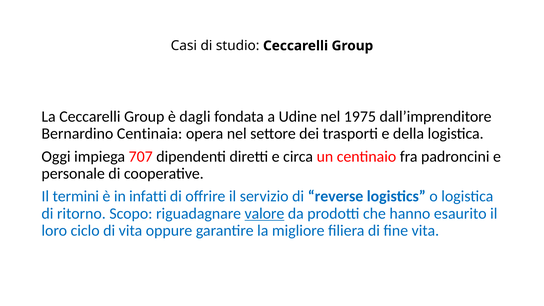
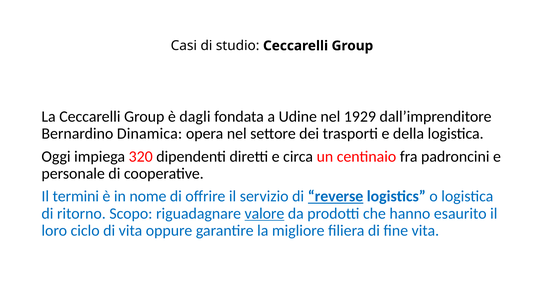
1975: 1975 -> 1929 (360, 117)
Centinaia: Centinaia -> Dinamica (150, 134)
707: 707 -> 320 (141, 156)
infatti: infatti -> nome (148, 196)
reverse underline: none -> present (336, 196)
